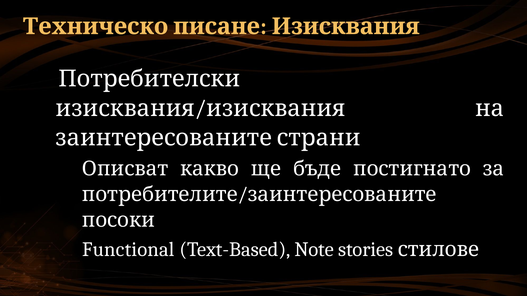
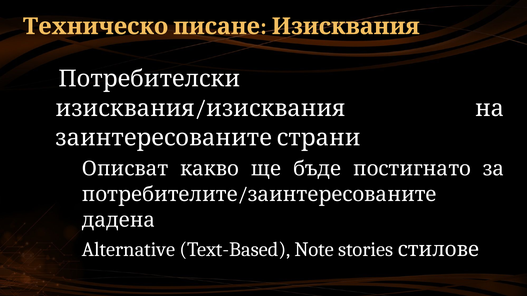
посоки: посоки -> дадена (119, 221)
Functional: Functional -> Alternative (129, 250)
